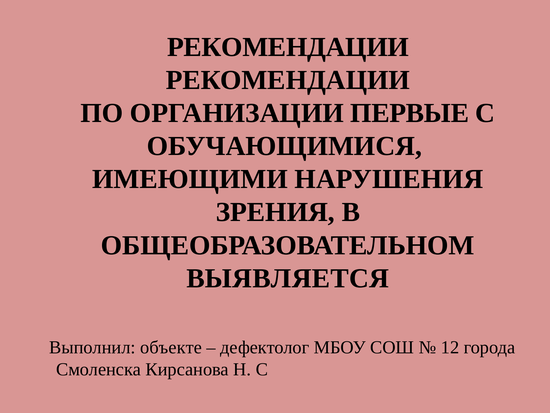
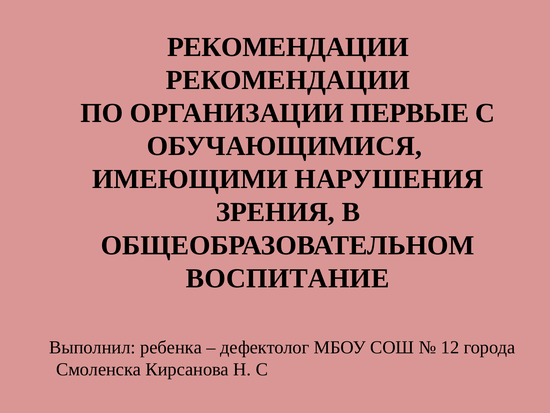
ВЫЯВЛЯЕТСЯ: ВЫЯВЛЯЕТСЯ -> ВОСПИТАНИЕ (288, 278)
объекте: объекте -> ребенка (171, 347)
